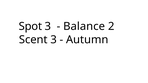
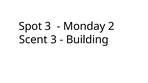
Balance: Balance -> Monday (84, 26)
Autumn: Autumn -> Building (87, 40)
